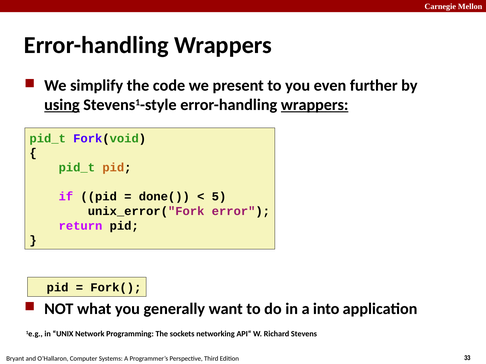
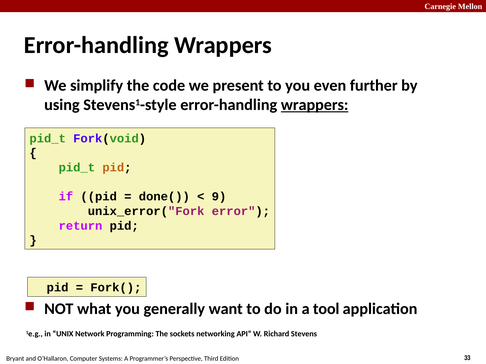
using underline: present -> none (62, 105)
5: 5 -> 9 (219, 197)
into: into -> tool (326, 309)
